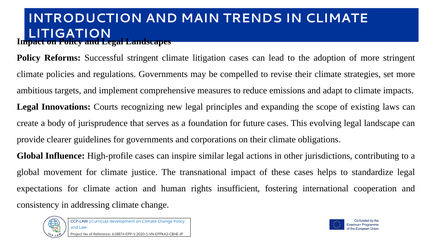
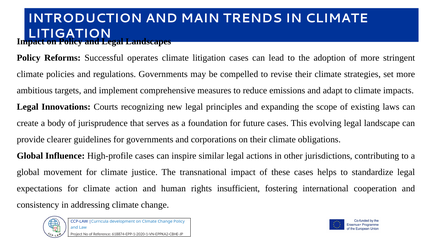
Successful stringent: stringent -> operates (143, 58)
